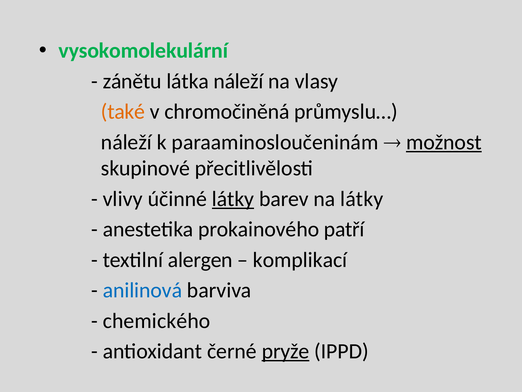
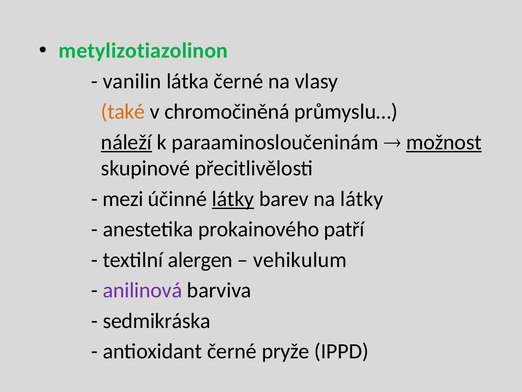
vysokomolekulární: vysokomolekulární -> metylizotiazolinon (143, 51)
zánětu: zánětu -> vanilin (132, 81)
látka náleží: náleží -> černé (238, 81)
náleží underline: none -> present (126, 142)
vlivy: vlivy -> mezi (123, 199)
komplikací: komplikací -> vehikulum (300, 260)
anilinová colour: blue -> purple (142, 290)
chemického: chemického -> sedmikráska (157, 320)
pryže underline: present -> none (286, 351)
